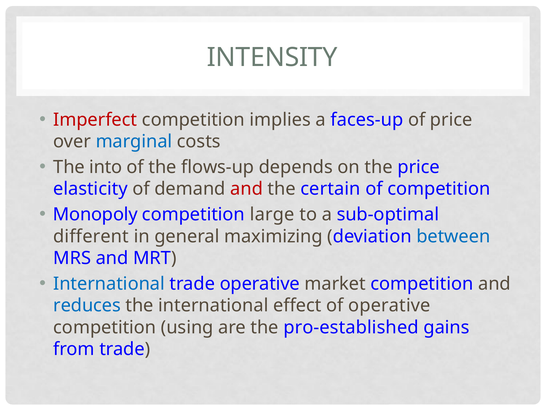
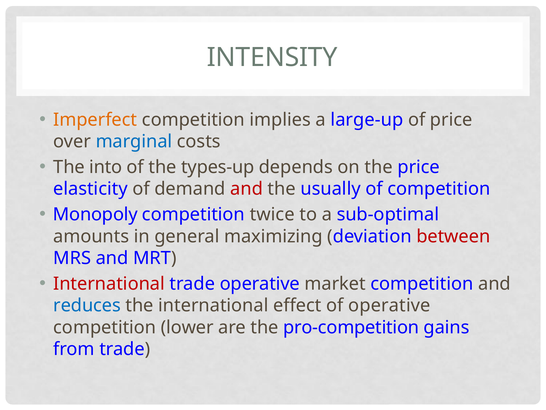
Imperfect colour: red -> orange (95, 120)
faces-up: faces-up -> large-up (367, 120)
flows-up: flows-up -> types-up (218, 167)
certain: certain -> usually (331, 189)
large: large -> twice (272, 214)
different: different -> amounts (91, 236)
between colour: blue -> red (453, 236)
International colour: blue -> red (109, 283)
using: using -> lower (187, 327)
pro-established: pro-established -> pro-competition (351, 327)
